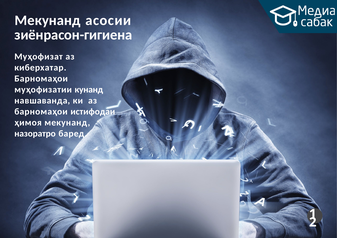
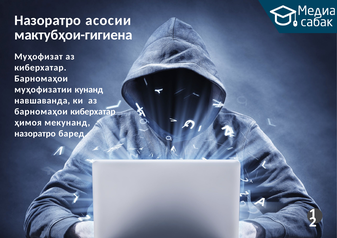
Мекунанд: Мекунанд -> Назоратро (48, 20)
зиёнрасон-гигиена: зиёнрасон-гигиена -> мактубҳои-гигиена (73, 35)
барномаҳои истифодаи: истифодаи -> киберхатар (93, 112)
